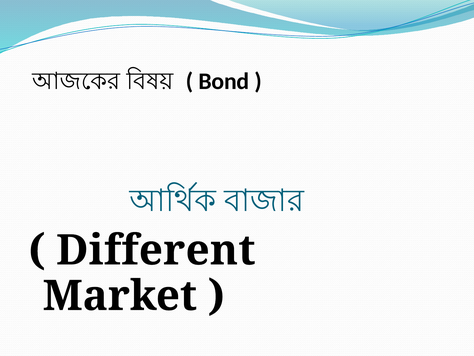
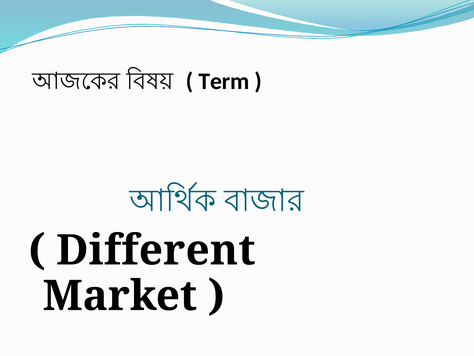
Bond: Bond -> Term (224, 81)
